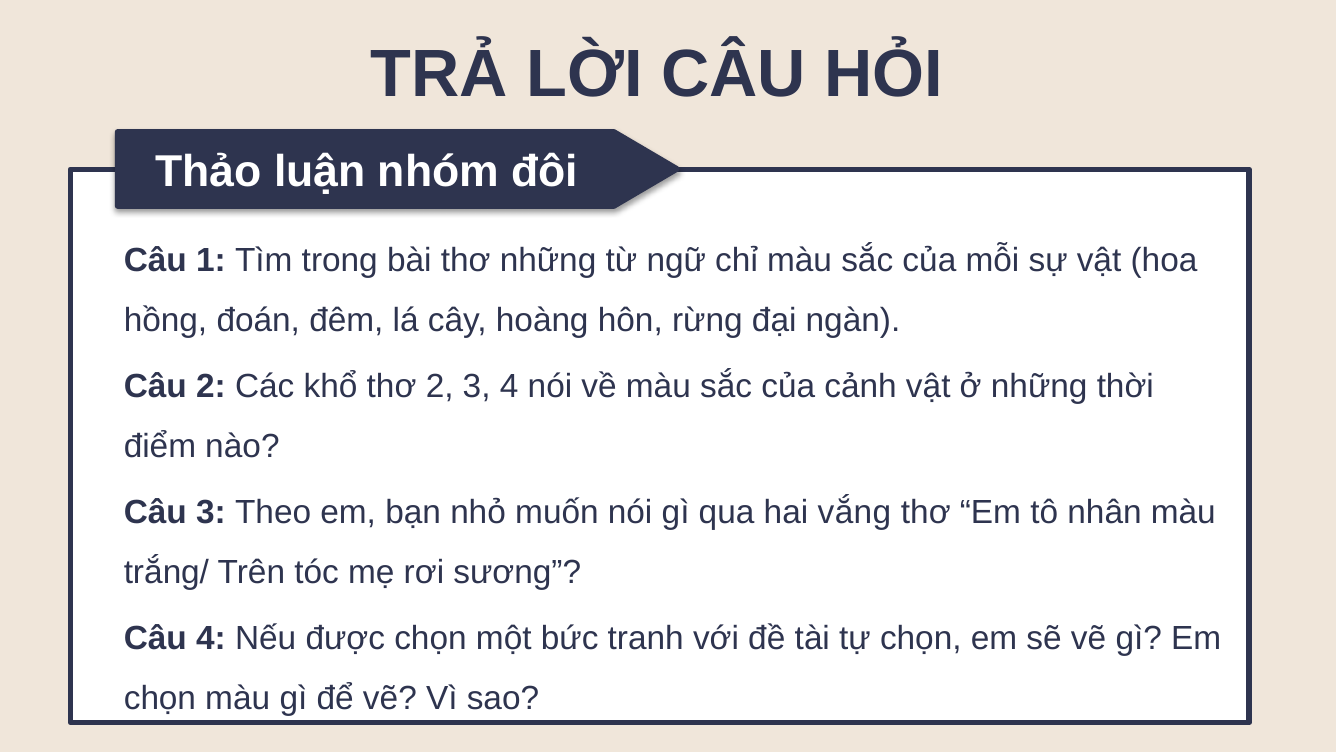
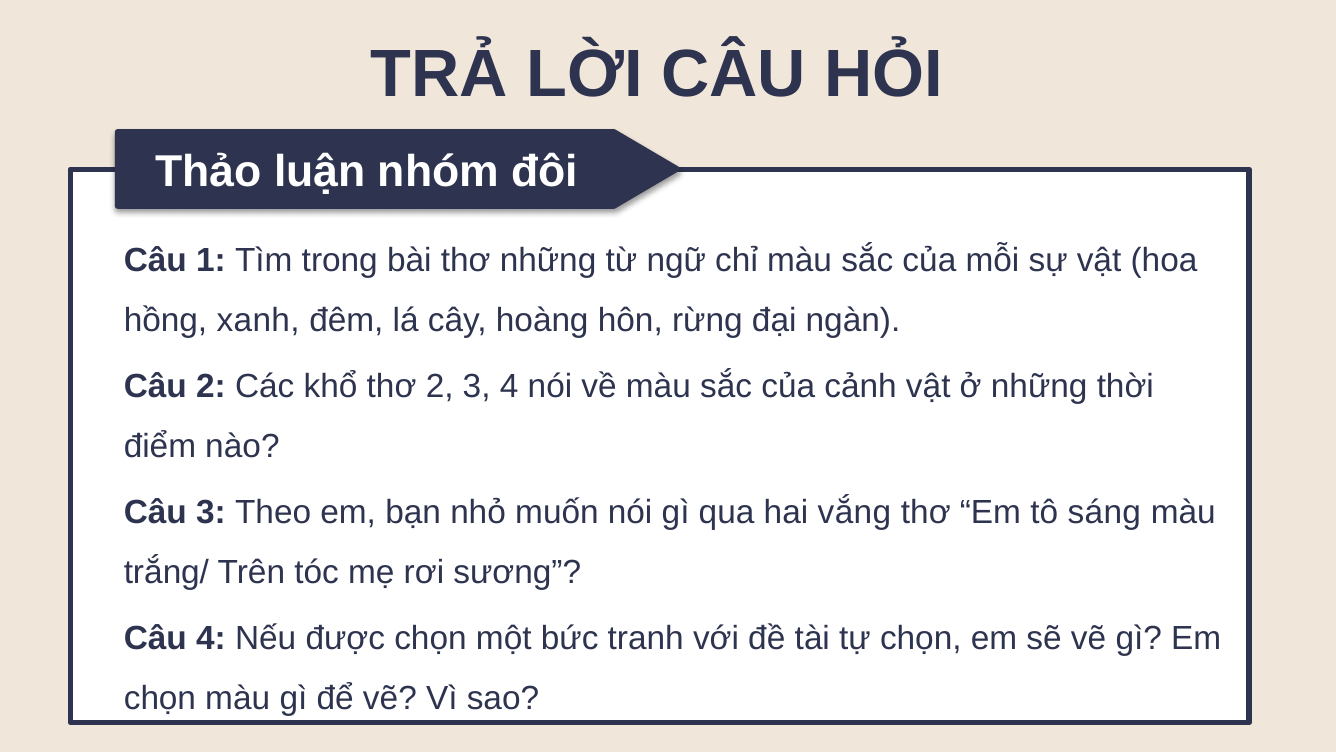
đoán: đoán -> xanh (258, 320)
nhân: nhân -> sáng (1104, 512)
